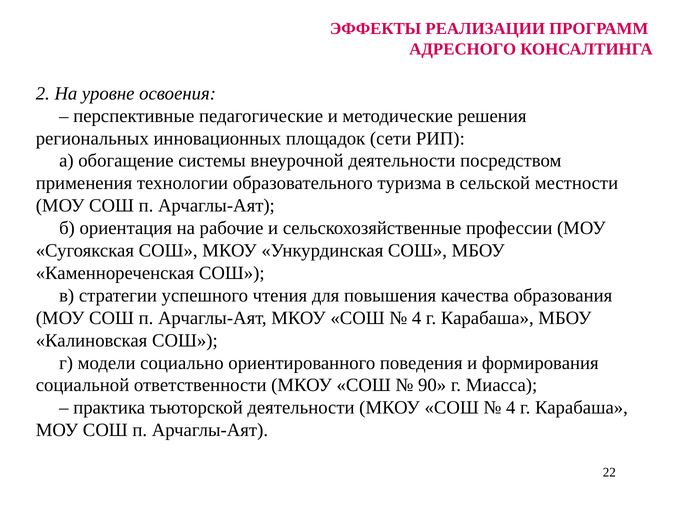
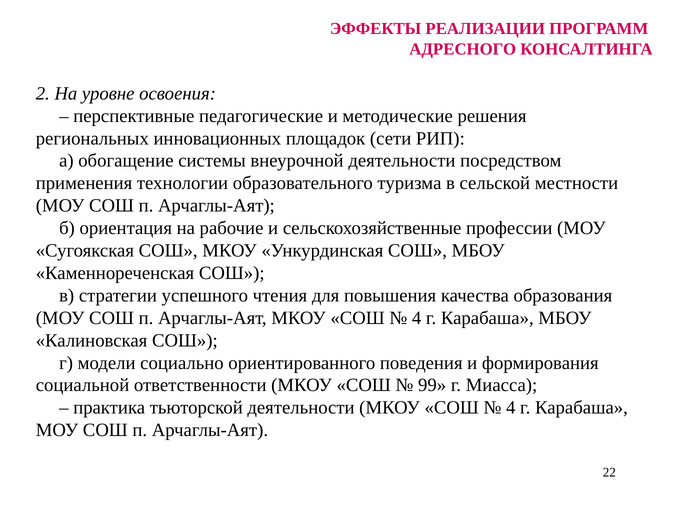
90: 90 -> 99 (432, 385)
